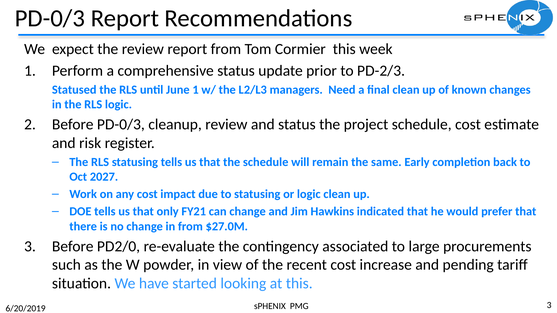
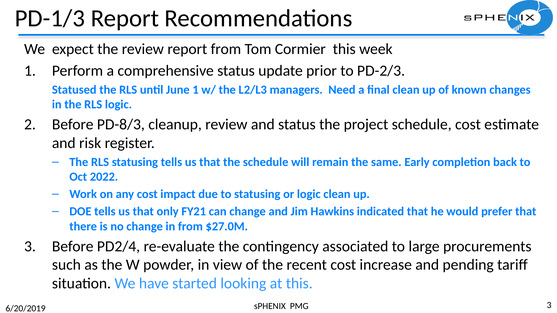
PD-0/3: PD-0/3 -> PD-1/3 (50, 18)
Before PD-0/3: PD-0/3 -> PD-8/3 (121, 125)
2027: 2027 -> 2022 (104, 177)
PD2/0: PD2/0 -> PD2/4 (119, 247)
